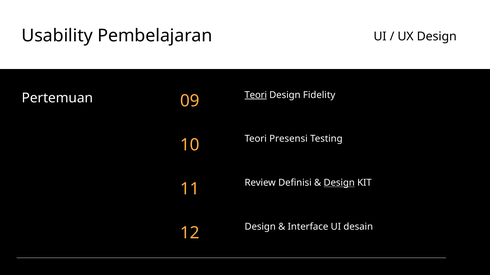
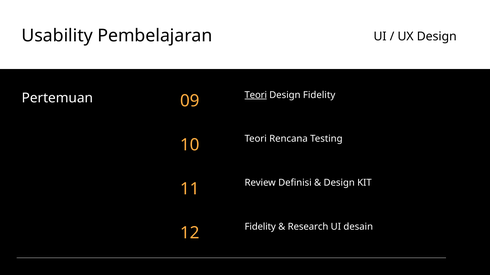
Presensi: Presensi -> Rencana (289, 139)
Design underline: present -> none (339, 183)
12 Design: Design -> Fidelity (260, 227)
Interface: Interface -> Research (308, 227)
